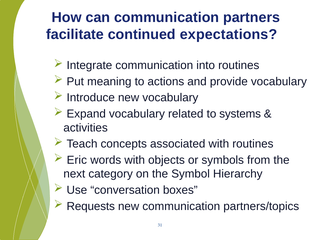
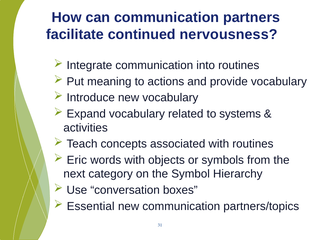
expectations: expectations -> nervousness (229, 34)
Requests: Requests -> Essential (91, 206)
